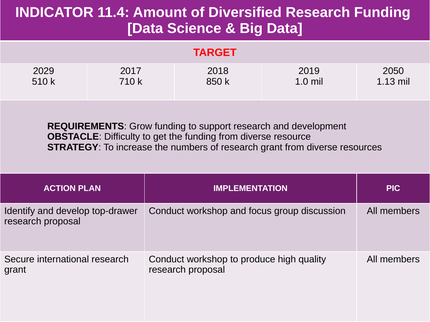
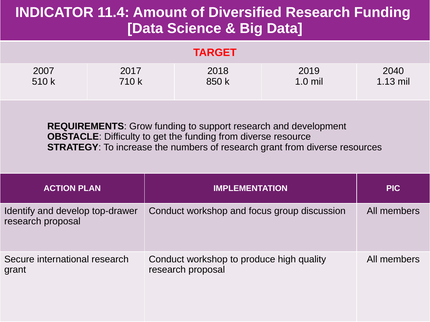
2029: 2029 -> 2007 (44, 71)
2050: 2050 -> 2040 (393, 71)
